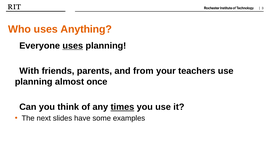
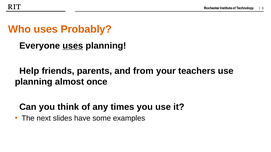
Anything: Anything -> Probably (86, 29)
With: With -> Help (29, 71)
times underline: present -> none (122, 107)
